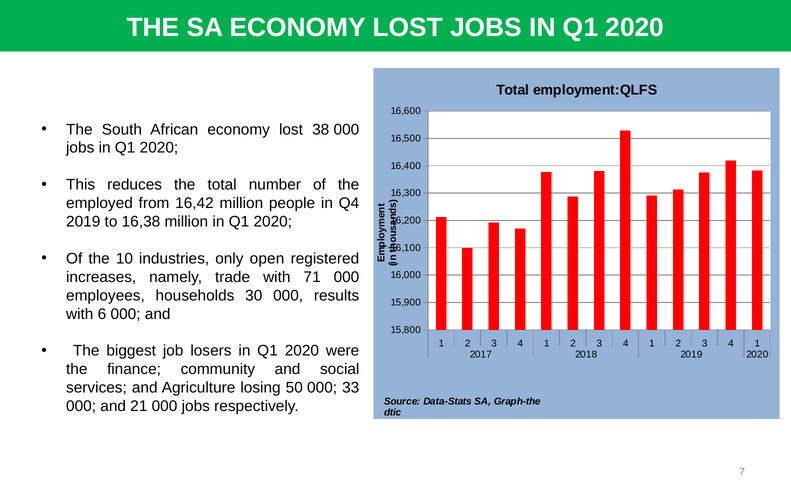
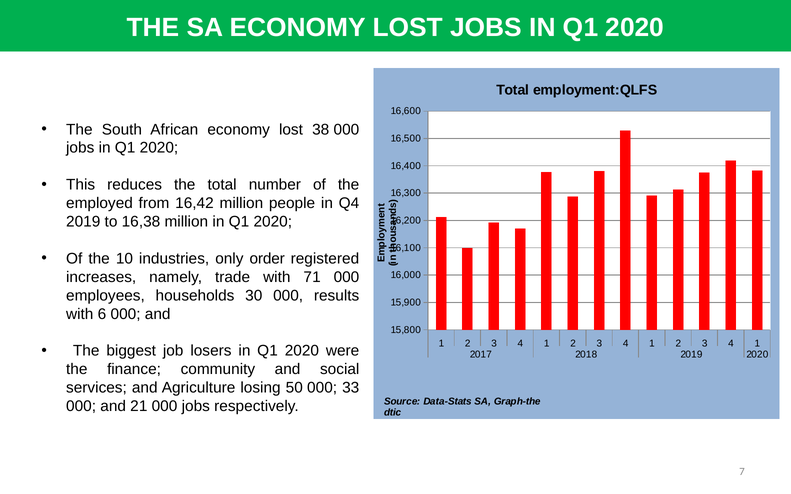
open: open -> order (267, 259)
